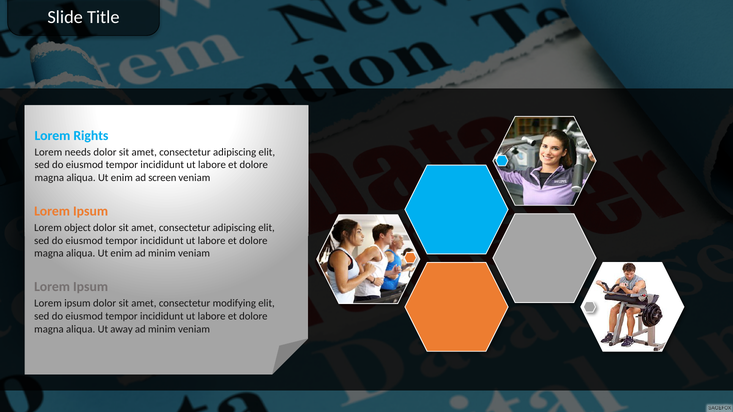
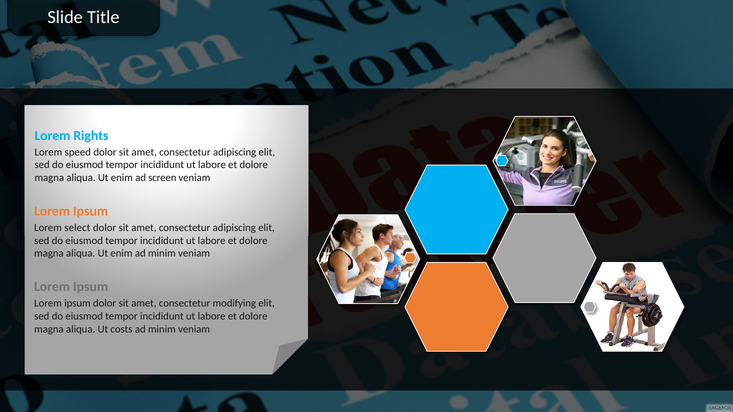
needs: needs -> speed (78, 152)
object: object -> select (77, 228)
away: away -> costs (121, 329)
